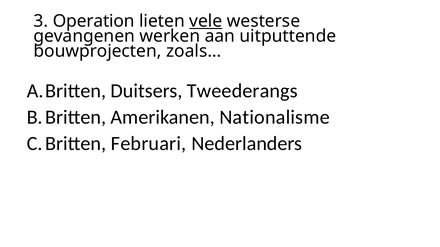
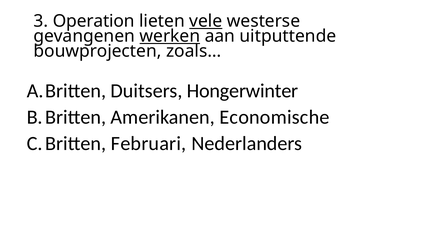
werken underline: none -> present (170, 36)
Tweederangs: Tweederangs -> Hongerwinter (242, 91)
Nationalisme: Nationalisme -> Economische (275, 117)
